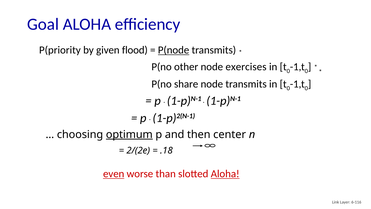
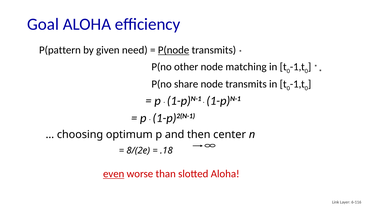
P(priority: P(priority -> P(pattern (60, 50)
flood: flood -> need (135, 50)
exercises: exercises -> matching (246, 67)
optimum underline: present -> none (129, 134)
2/(2e: 2/(2e -> 8/(2e (138, 150)
Aloha underline: present -> none (225, 174)
